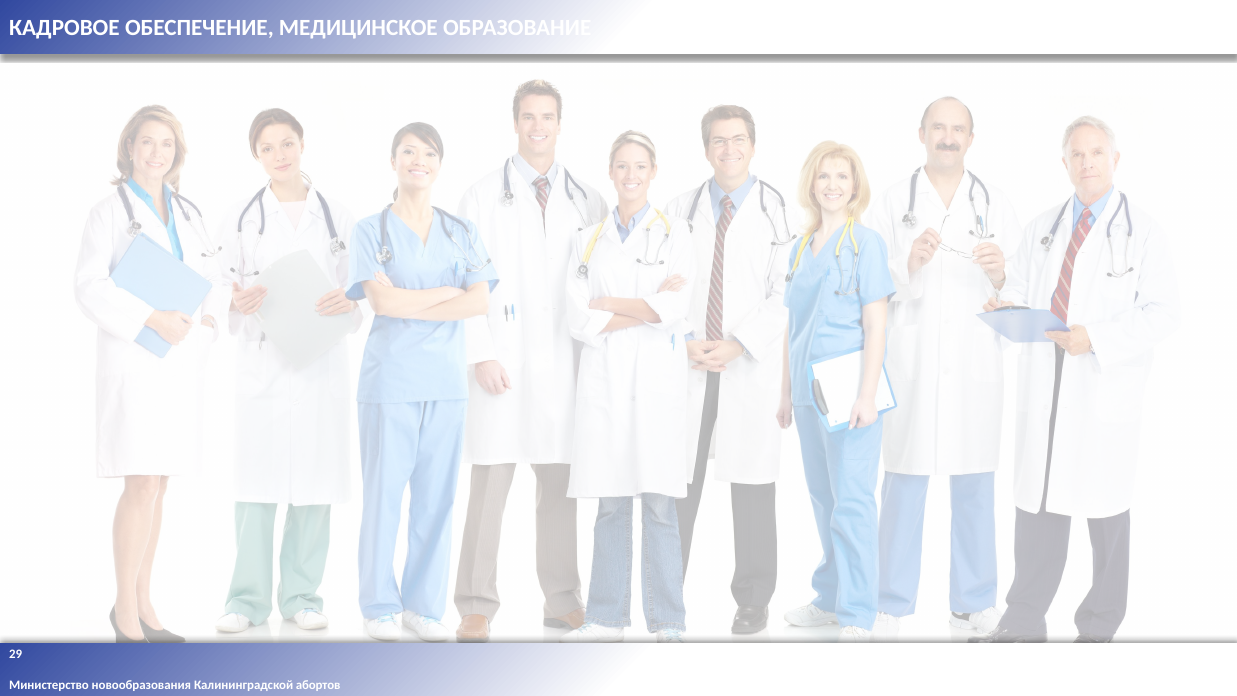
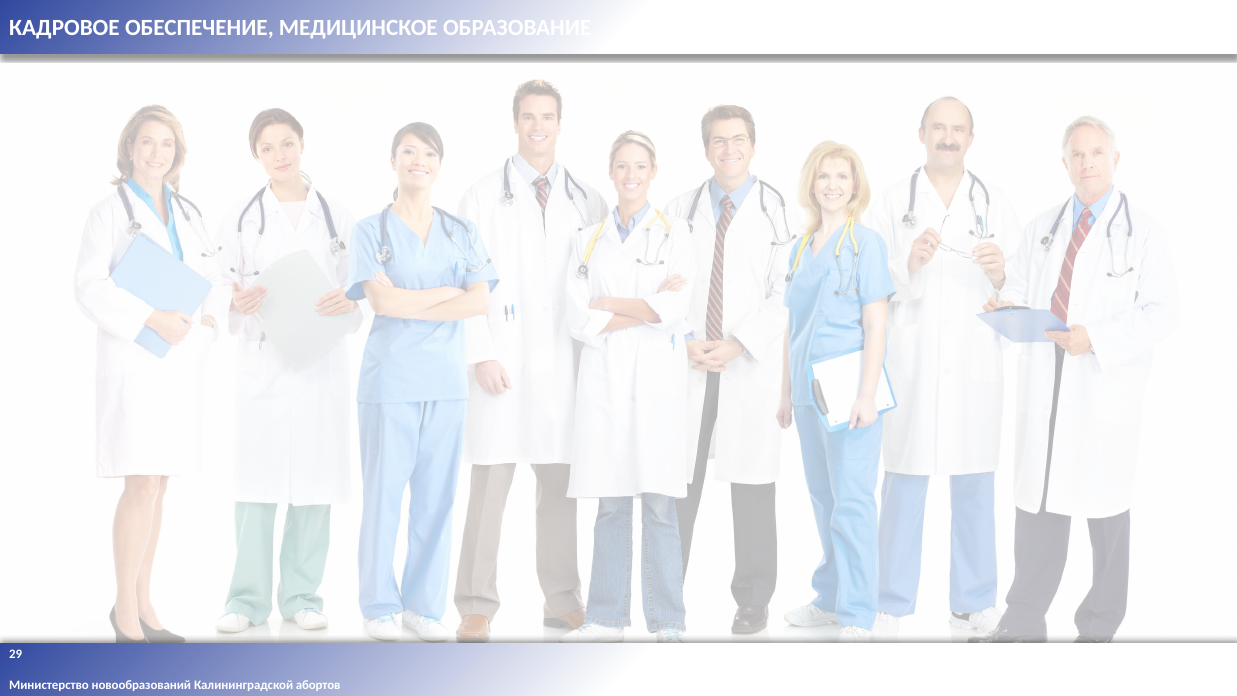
новообразования: новообразования -> новообразований (141, 685)
